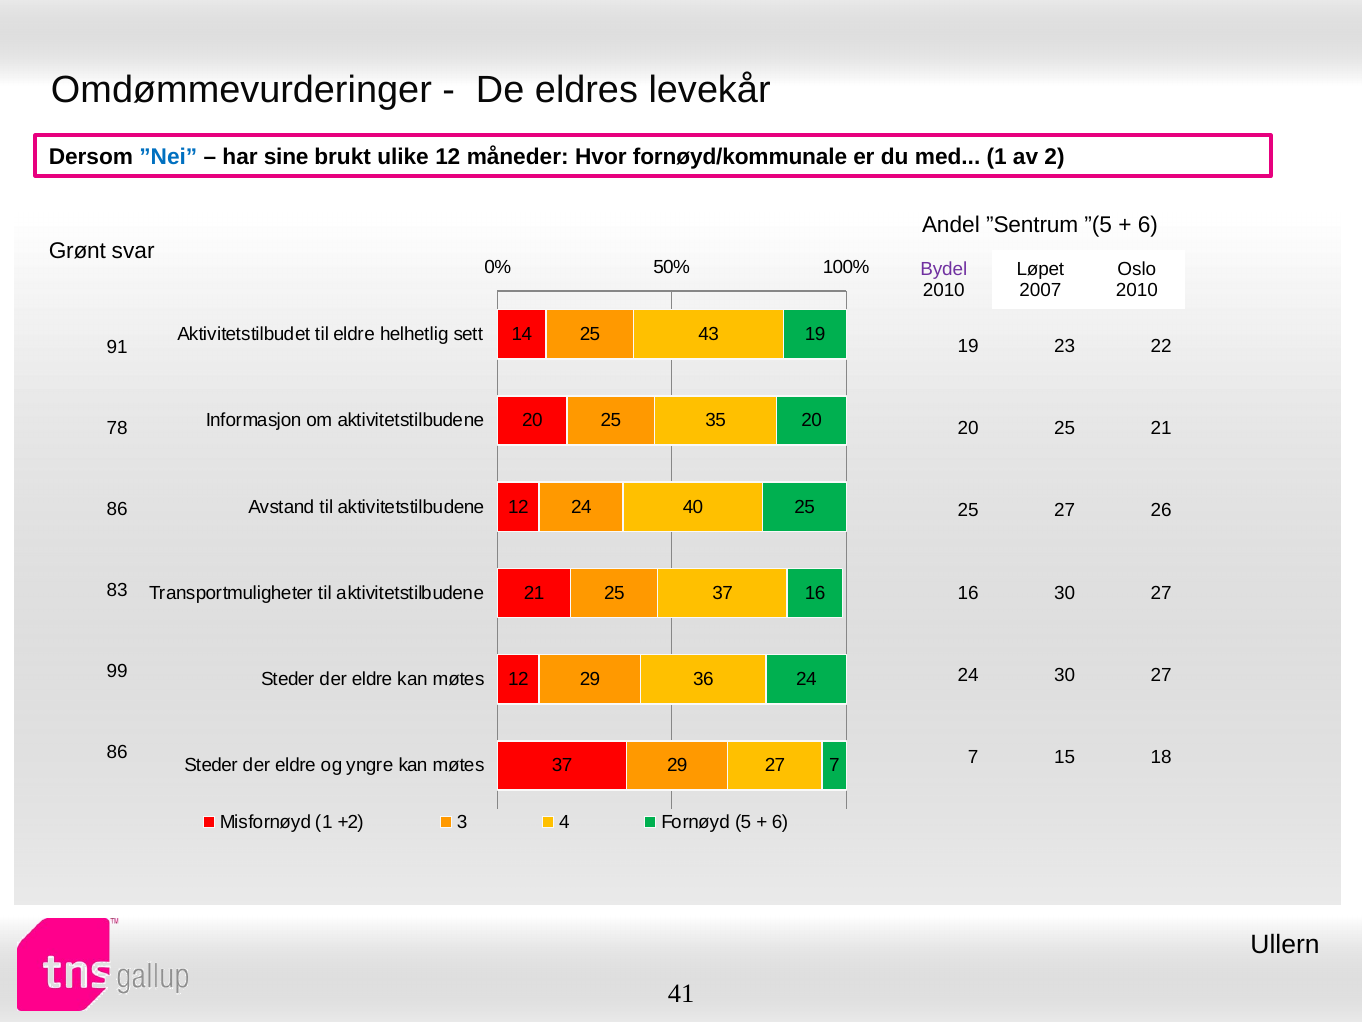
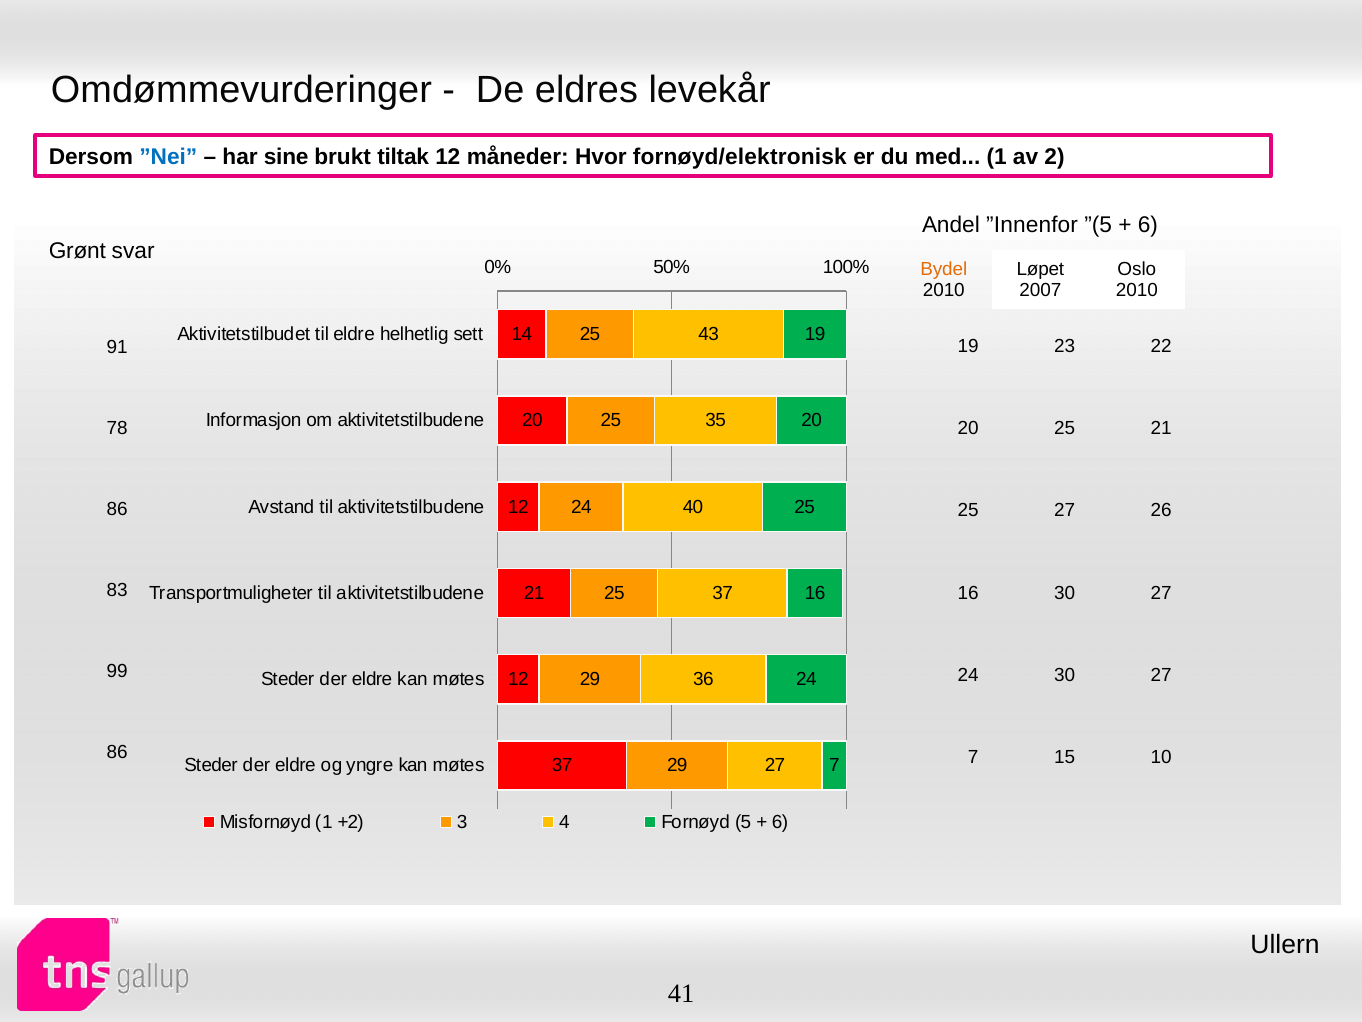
ulike: ulike -> tiltak (403, 157)
fornøyd/kommunale: fornøyd/kommunale -> fornøyd/elektronisk (740, 157)
”Sentrum: ”Sentrum -> ”Innenfor (1032, 225)
Bydel colour: purple -> orange (944, 269)
18: 18 -> 10 (1161, 757)
